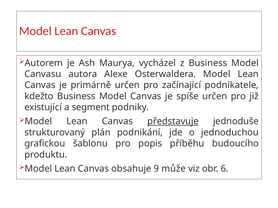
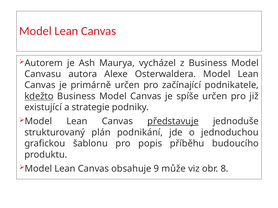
kdežto underline: none -> present (39, 96)
segment: segment -> strategie (91, 108)
6: 6 -> 8 (225, 169)
